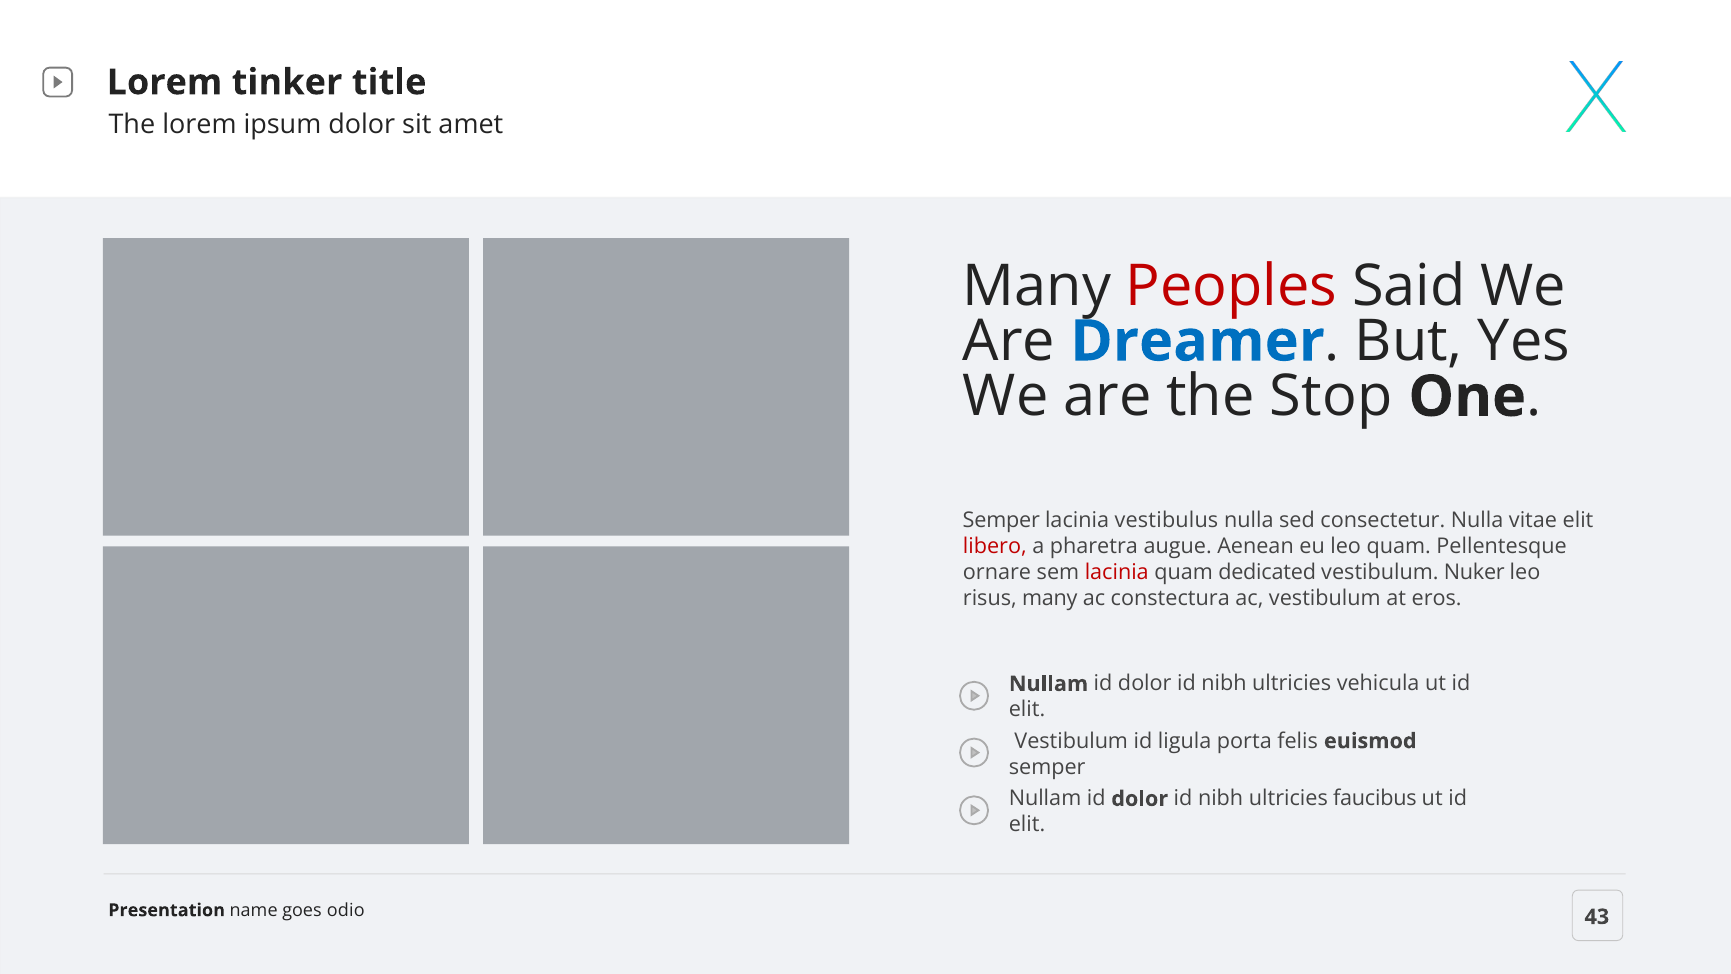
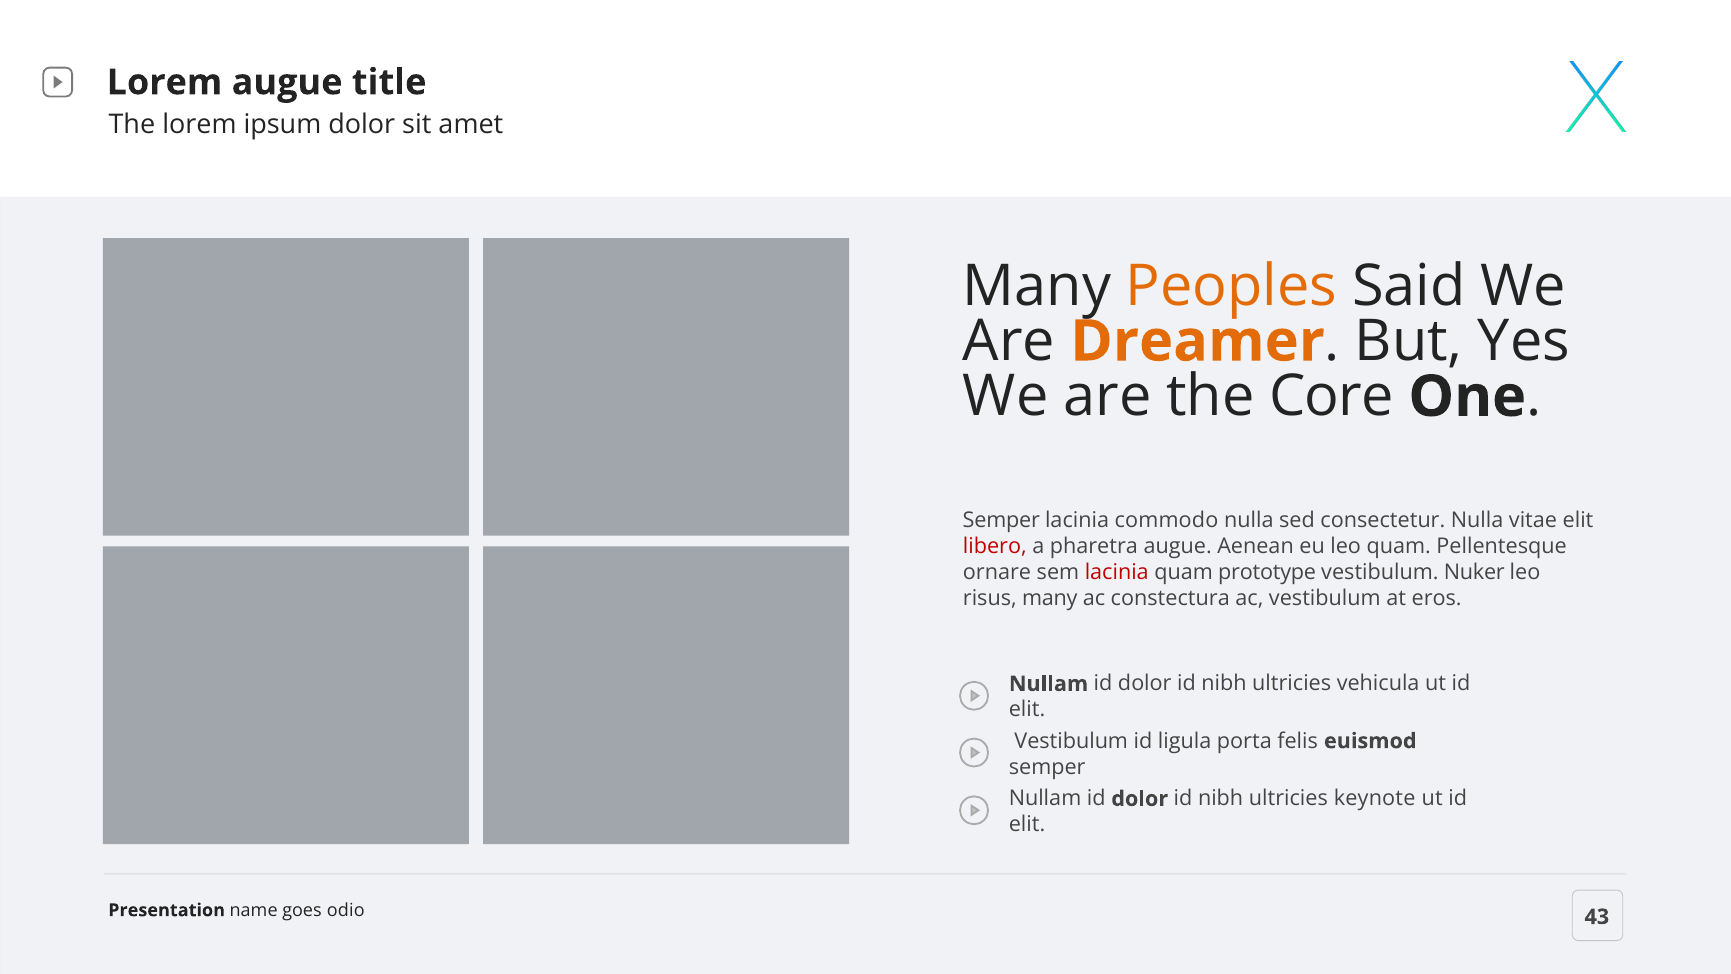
Lorem tinker: tinker -> augue (287, 82)
Peoples colour: red -> orange (1232, 286)
Dreamer colour: blue -> orange (1198, 341)
Stop: Stop -> Core (1332, 397)
vestibulus: vestibulus -> commodo (1166, 520)
dedicated: dedicated -> prototype (1267, 572)
faucibus: faucibus -> keynote (1375, 799)
